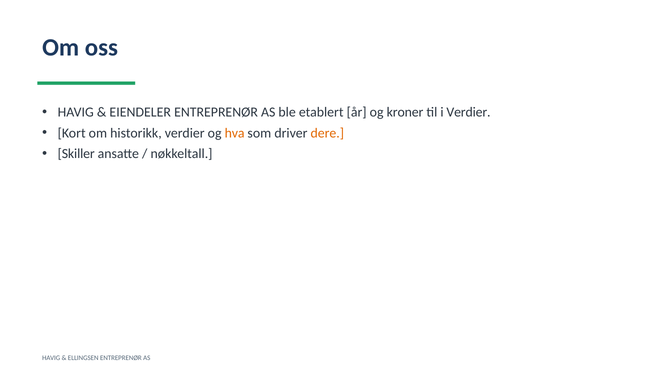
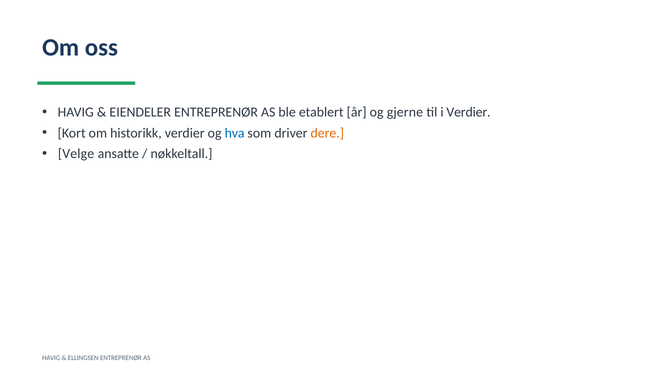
kroner: kroner -> gjerne (405, 112)
hva colour: orange -> blue (235, 133)
Skiller: Skiller -> Velge (76, 154)
